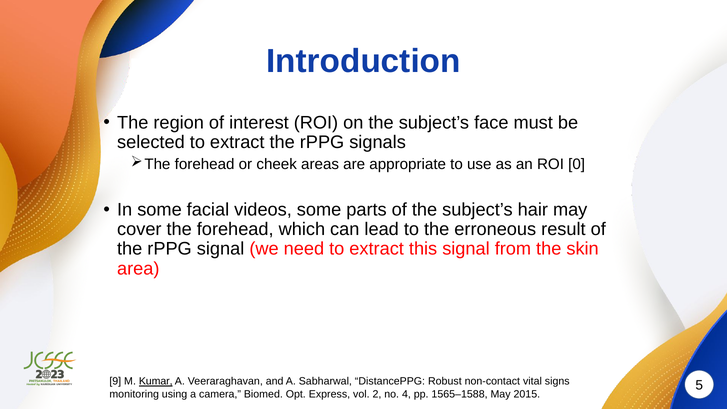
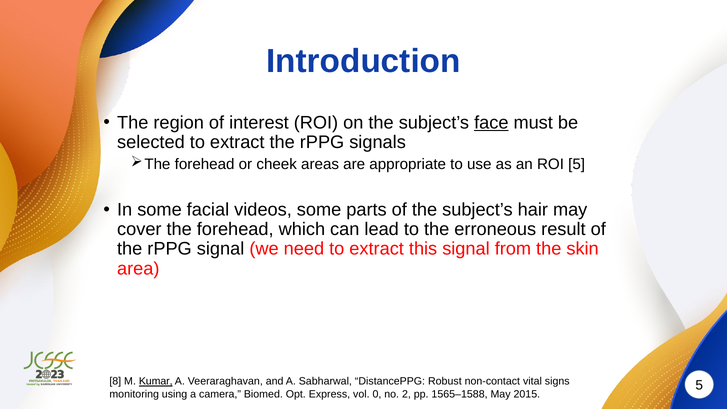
face underline: none -> present (491, 123)
ROI 0: 0 -> 5 (577, 164)
9: 9 -> 8 (115, 381)
2: 2 -> 0 (377, 394)
4: 4 -> 2 (406, 394)
